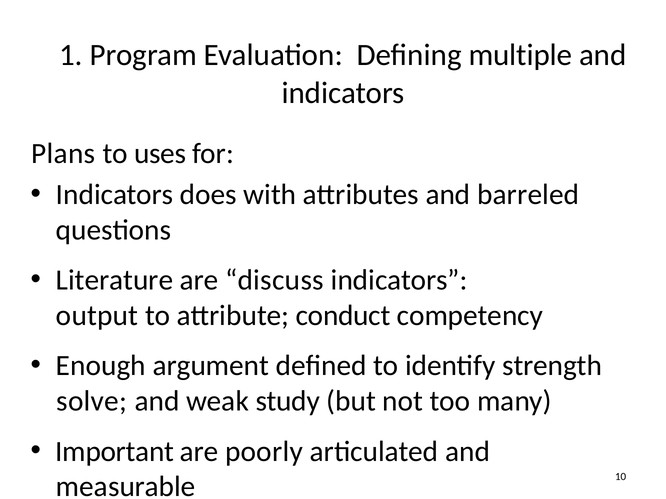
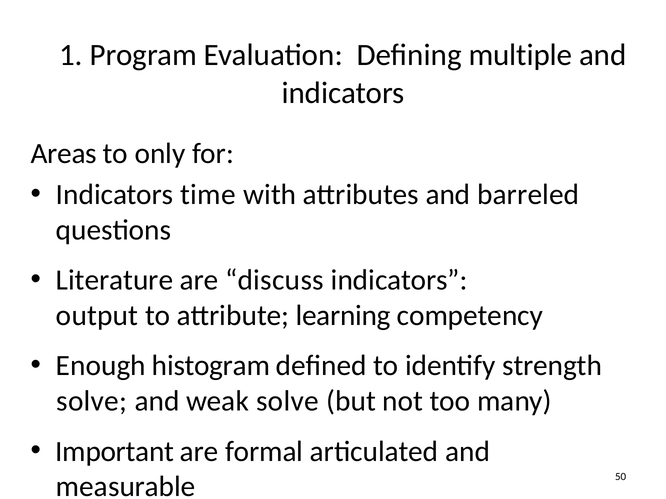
Plans: Plans -> Areas (64, 154)
uses: uses -> only (160, 154)
does: does -> time (208, 195)
conduct: conduct -> learning (343, 316)
argument: argument -> histogram (211, 366)
weak study: study -> solve (287, 401)
poorly: poorly -> formal (264, 452)
10: 10 -> 50 (621, 477)
